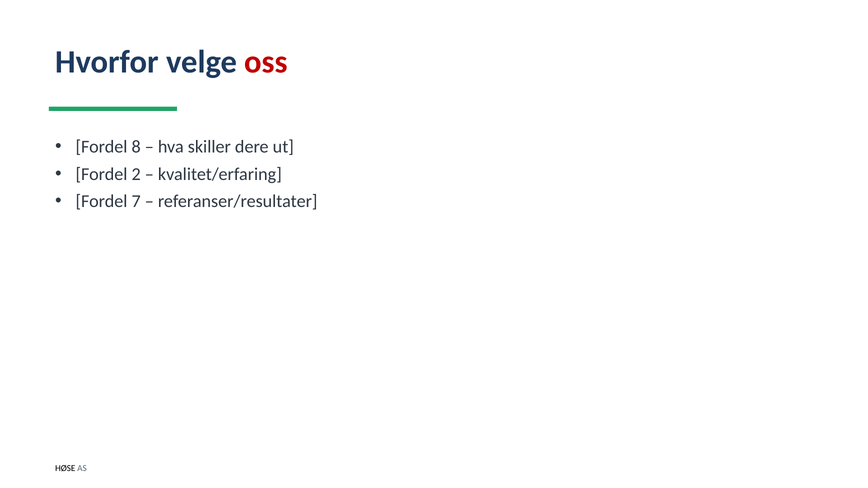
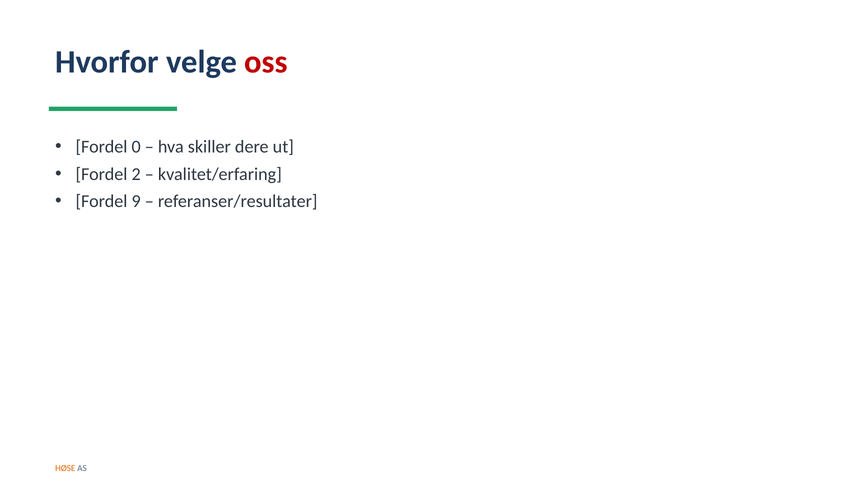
8: 8 -> 0 (136, 147)
7: 7 -> 9 (136, 201)
HØSE colour: black -> orange (65, 468)
